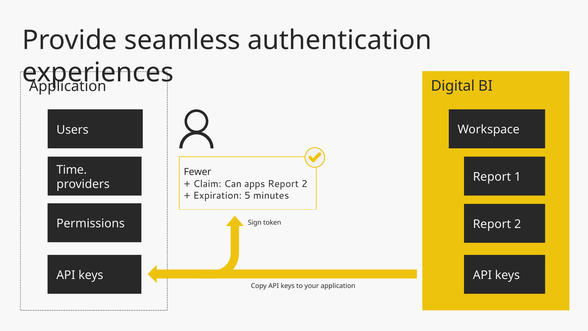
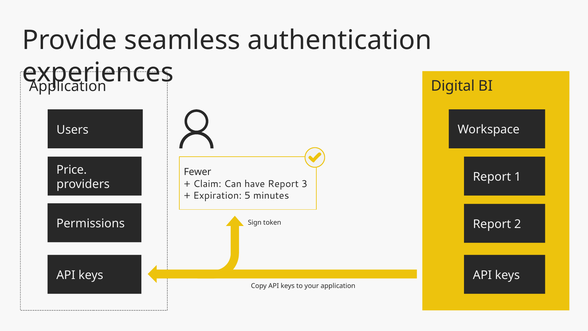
Time: Time -> Price (72, 170)
apps: apps -> have (255, 184)
2: 2 -> 3 (304, 184)
